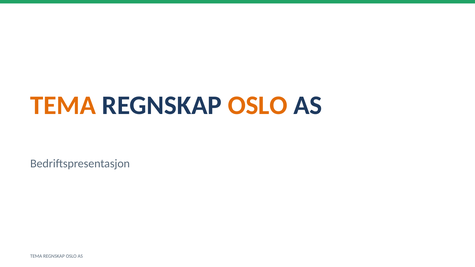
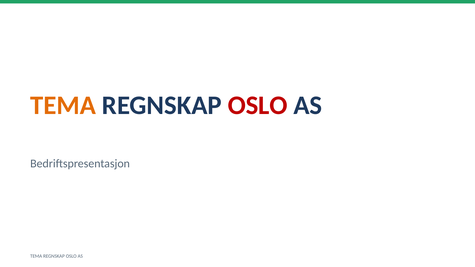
OSLO colour: orange -> red (258, 105)
